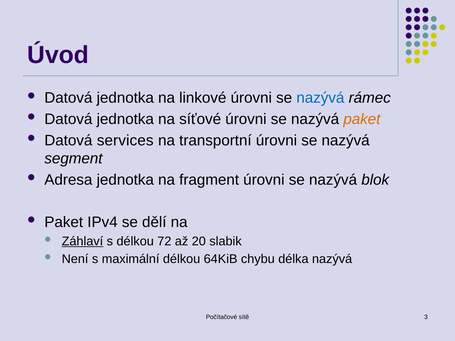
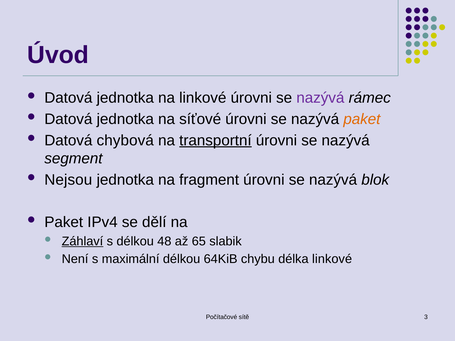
nazývá colour: blue -> purple (320, 98)
services: services -> chybová (125, 140)
transportní underline: none -> present (215, 140)
Adresa: Adresa -> Nejsou (68, 180)
72: 72 -> 48 (164, 241)
20: 20 -> 65 (199, 241)
délka nazývá: nazývá -> linkové (332, 259)
